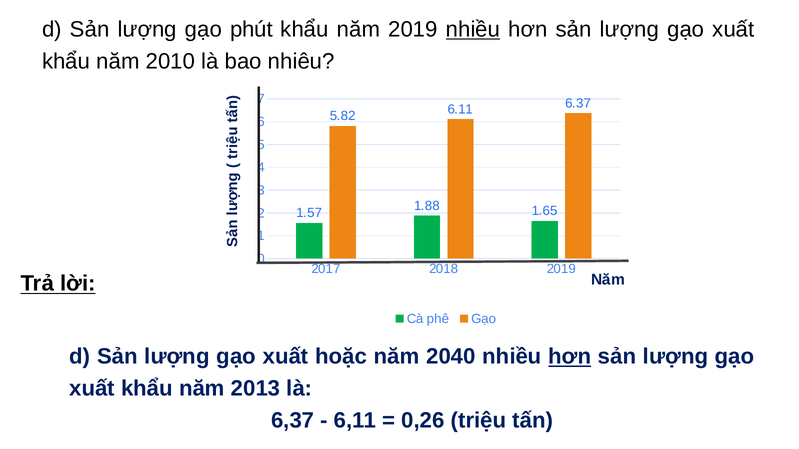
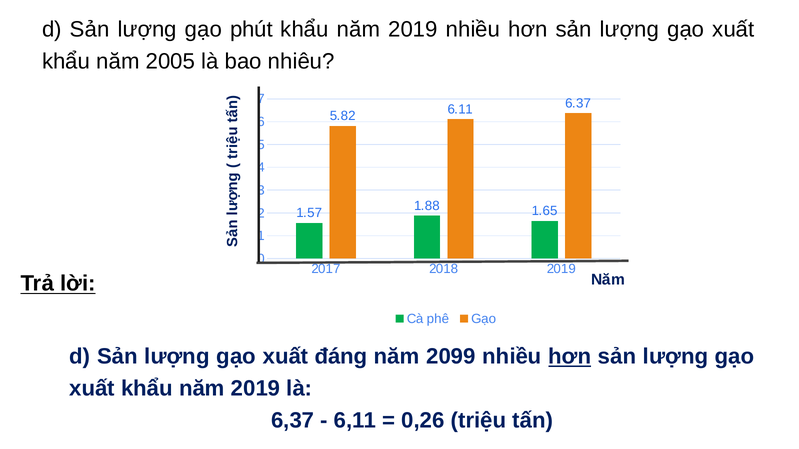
nhiều underline: present -> none (473, 29)
2010: 2010 -> 2005 (170, 61)
hoặc: hoặc -> đáng (341, 357)
2040: 2040 -> 2099 (451, 357)
xuất khẩu năm 2013: 2013 -> 2019 (256, 389)
